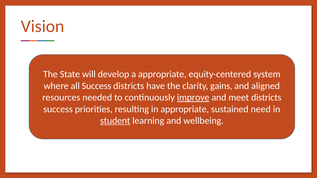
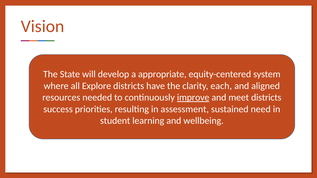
all Success: Success -> Explore (97, 86)
gains: gains -> each (221, 86)
in appropriate: appropriate -> assessment (185, 109)
student underline: present -> none (115, 121)
